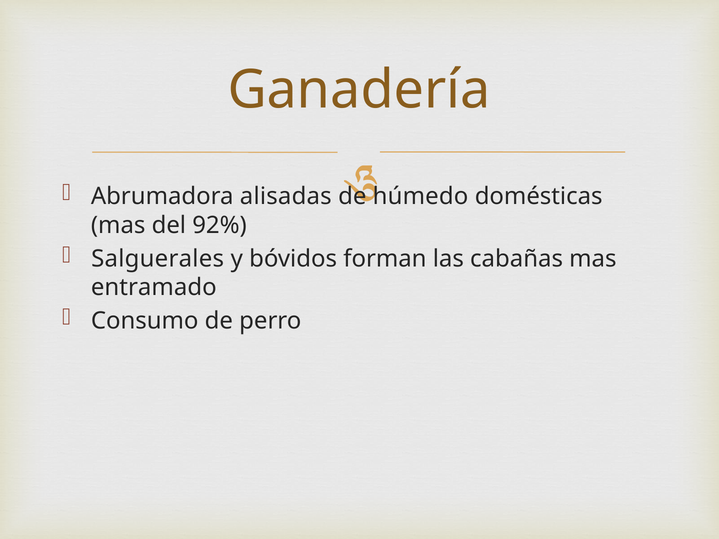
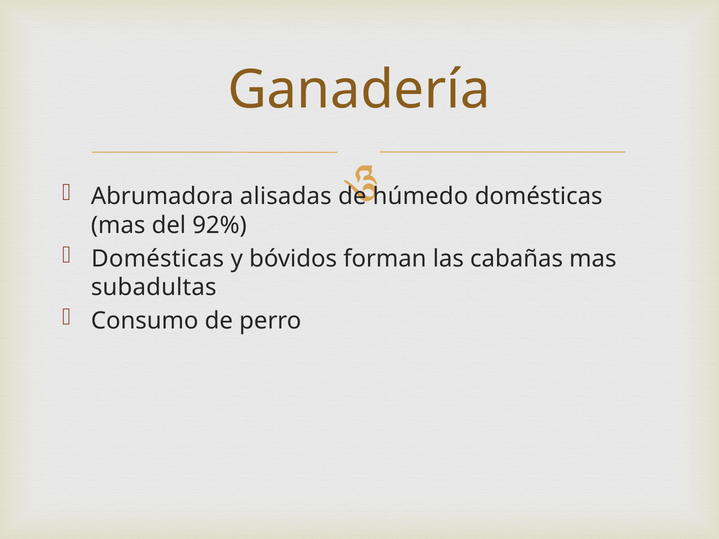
Salguerales: Salguerales -> Domésticas (158, 259)
entramado: entramado -> subadultas (154, 288)
